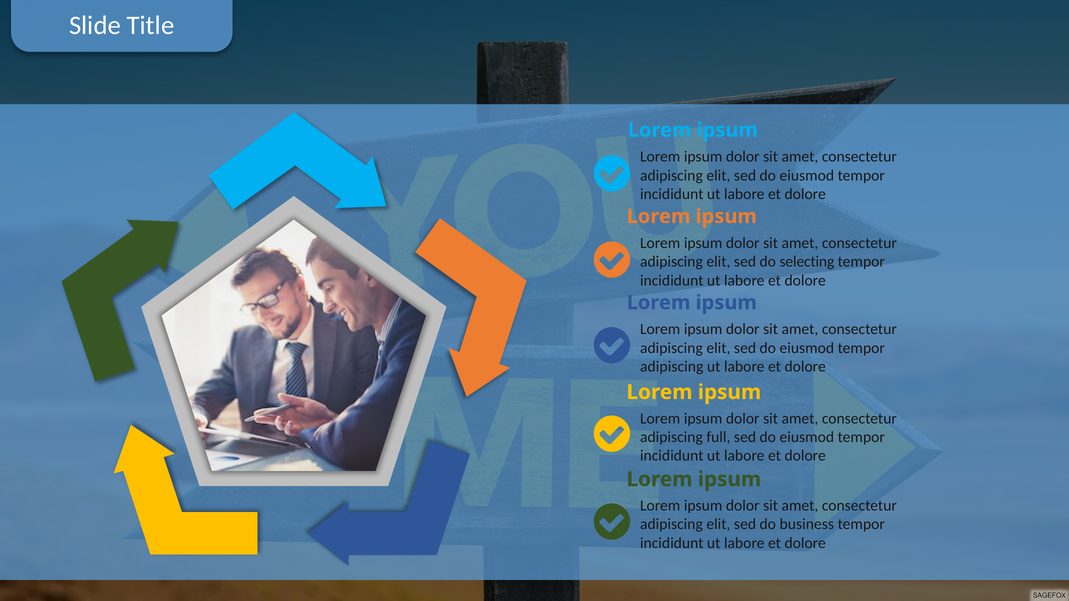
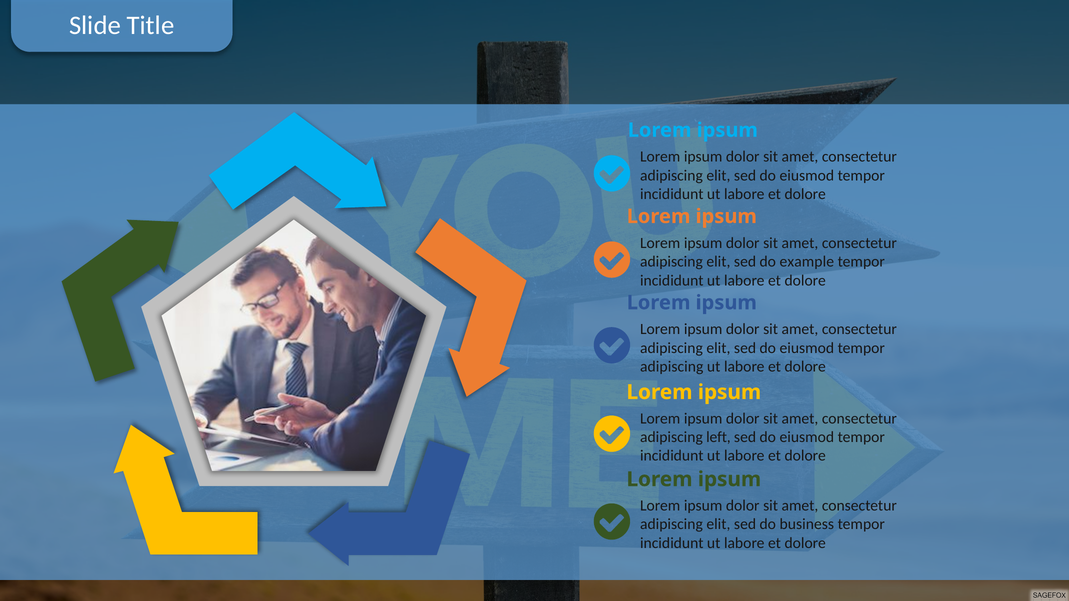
selecting: selecting -> example (807, 262)
full: full -> left (718, 437)
